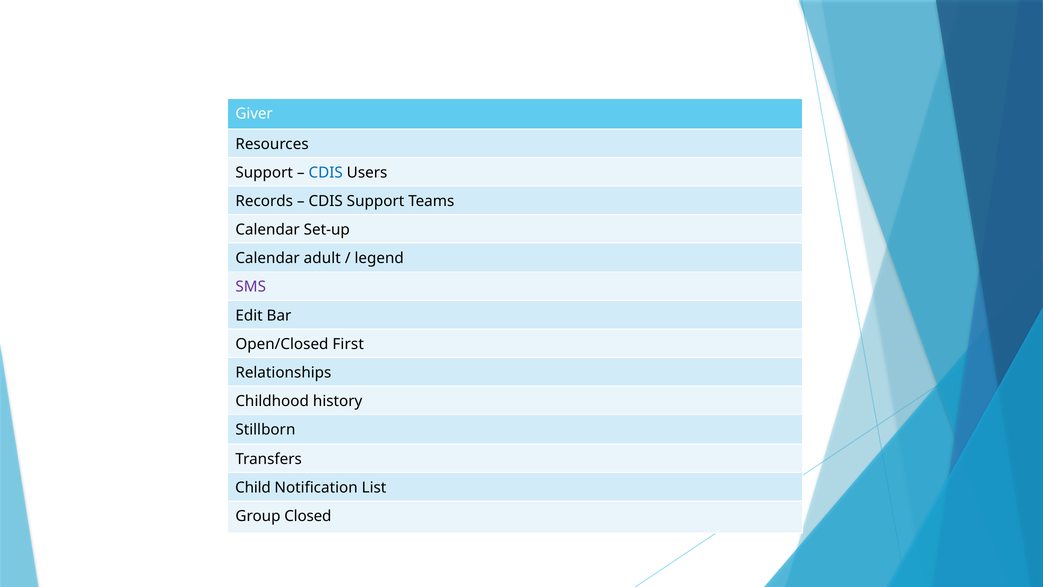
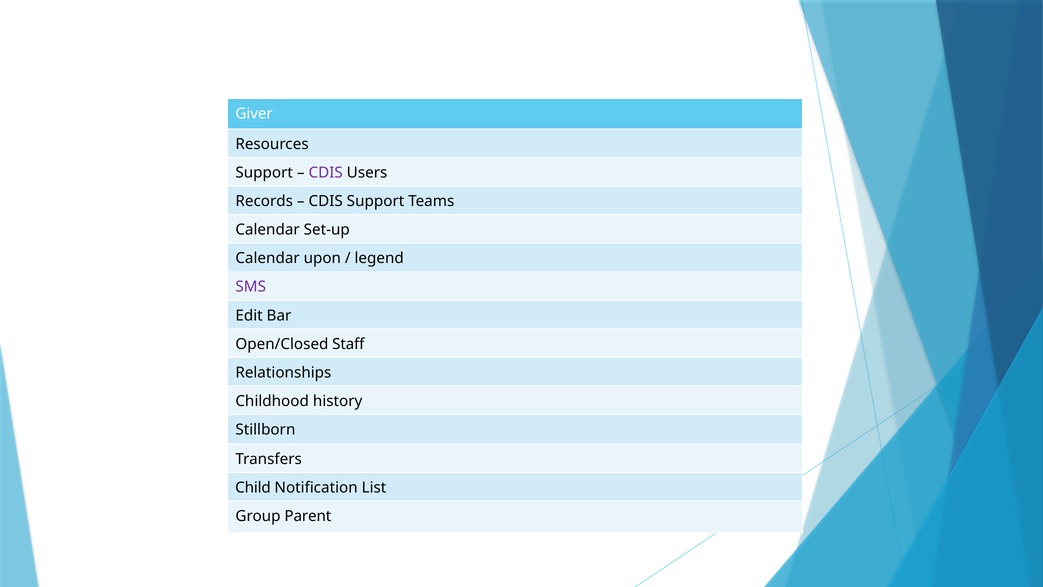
CDIS colour: blue -> purple (326, 172)
adult: adult -> upon (322, 258)
First: First -> Staff (348, 344)
Closed: Closed -> Parent (308, 516)
